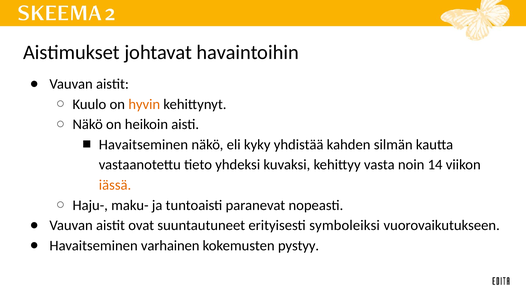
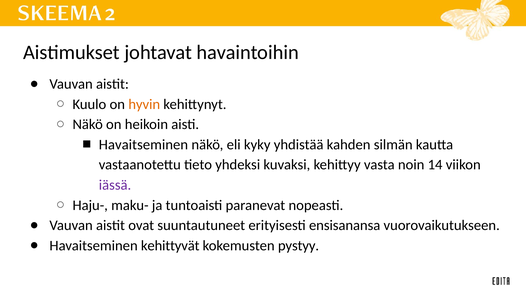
iässä colour: orange -> purple (115, 185)
symboleiksi: symboleiksi -> ensisanansa (345, 225)
varhainen: varhainen -> kehittyvät (170, 246)
